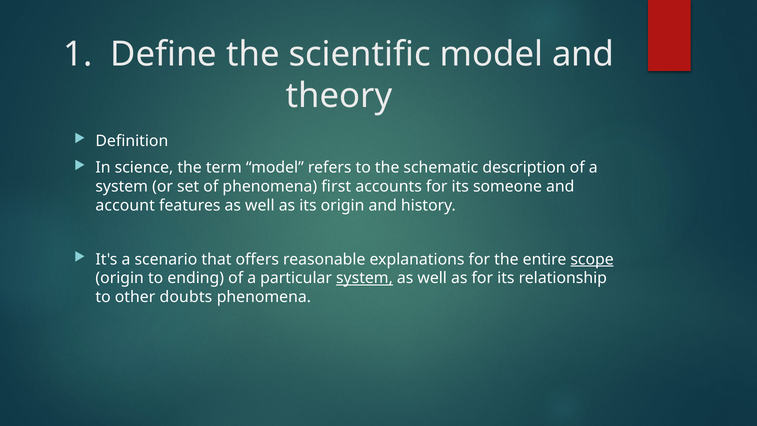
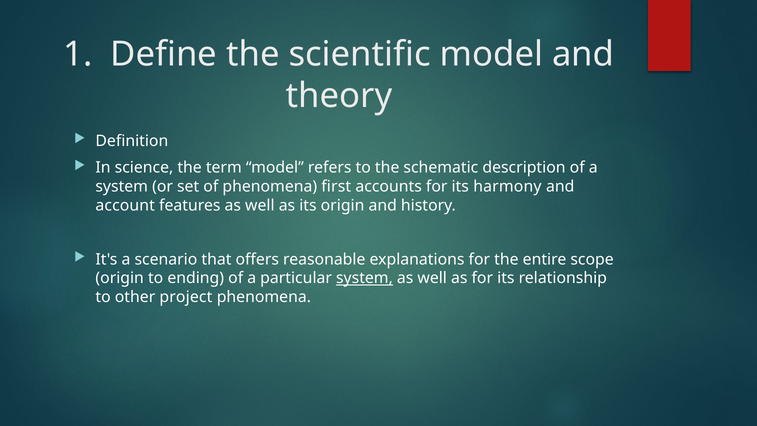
someone: someone -> harmony (507, 187)
scope underline: present -> none (592, 259)
doubts: doubts -> project (186, 297)
